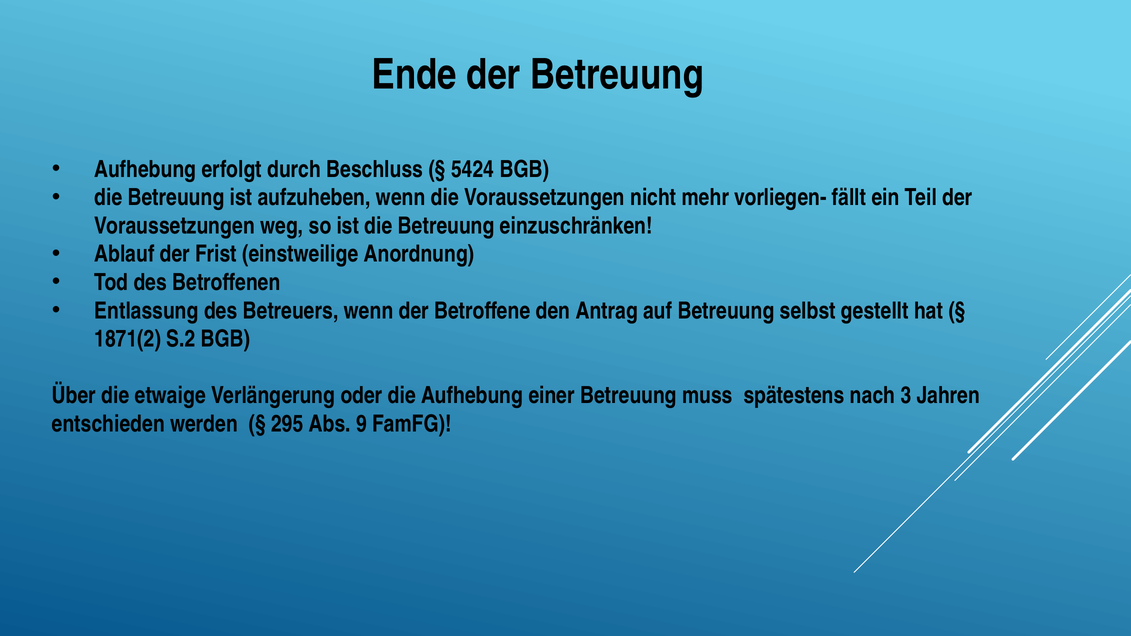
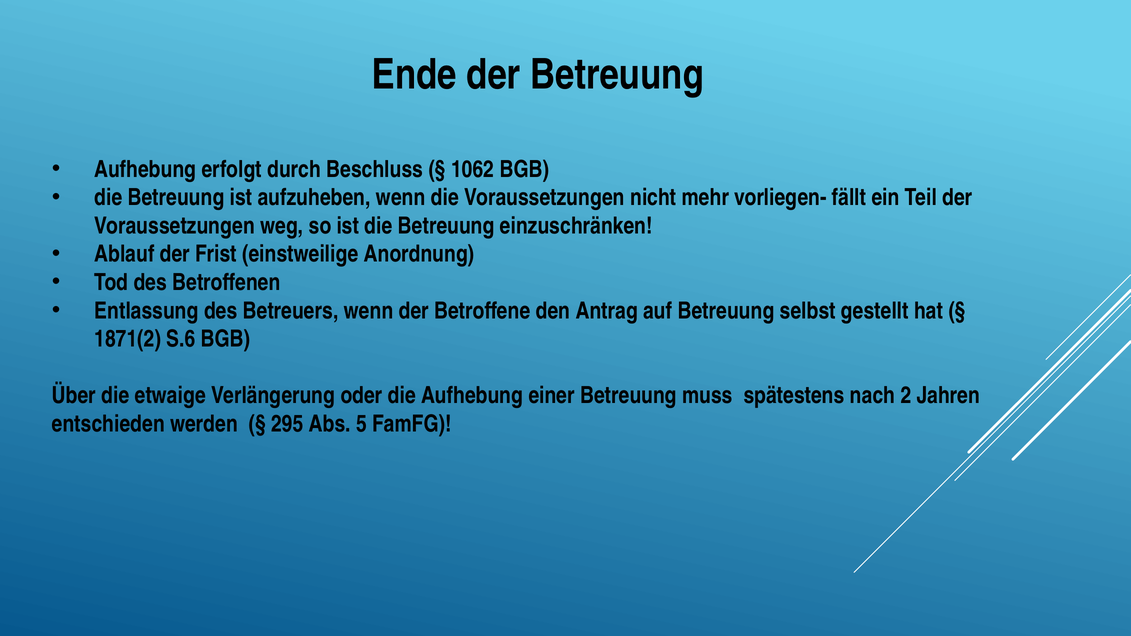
5424: 5424 -> 1062 (473, 169)
S.2: S.2 -> S.6 (181, 339)
3: 3 -> 2 (906, 396)
9: 9 -> 5 (362, 424)
